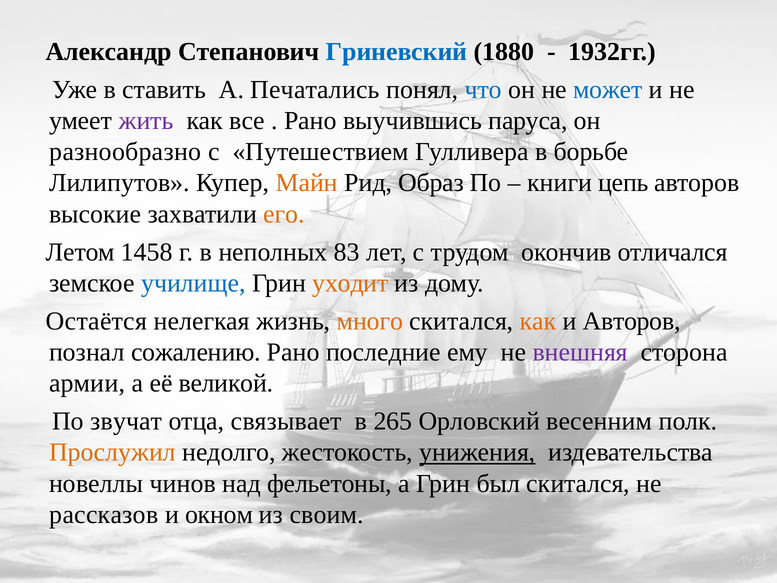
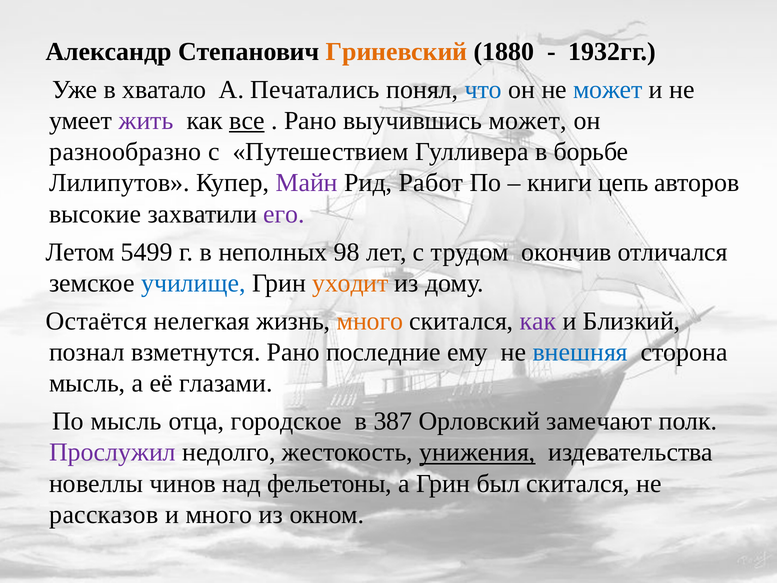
Гриневский colour: blue -> orange (397, 52)
ставить: ставить -> хватало (164, 90)
все underline: none -> present (247, 121)
выучившись паруса: паруса -> может (528, 121)
Майн colour: orange -> purple (307, 183)
Образ: Образ -> Работ (431, 183)
его colour: orange -> purple (284, 214)
1458: 1458 -> 5499 (147, 252)
83: 83 -> 98 (347, 252)
как colour: orange -> purple (538, 321)
и Авторов: Авторов -> Близкий (632, 321)
сожалению: сожалению -> взметнутся (196, 352)
внешняя colour: purple -> blue (580, 352)
армии: армии -> мысль (87, 383)
великой: великой -> глазами (226, 383)
По звучат: звучат -> мысль (126, 421)
связывает: связывает -> городское (286, 421)
265: 265 -> 387 (393, 421)
весенним: весенним -> замечают (599, 421)
Прослужил colour: orange -> purple (112, 452)
и окном: окном -> много (219, 514)
своим: своим -> окном (327, 514)
